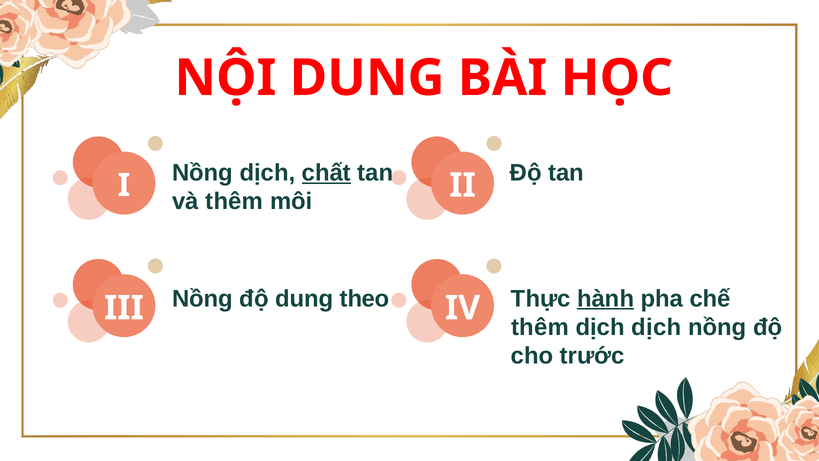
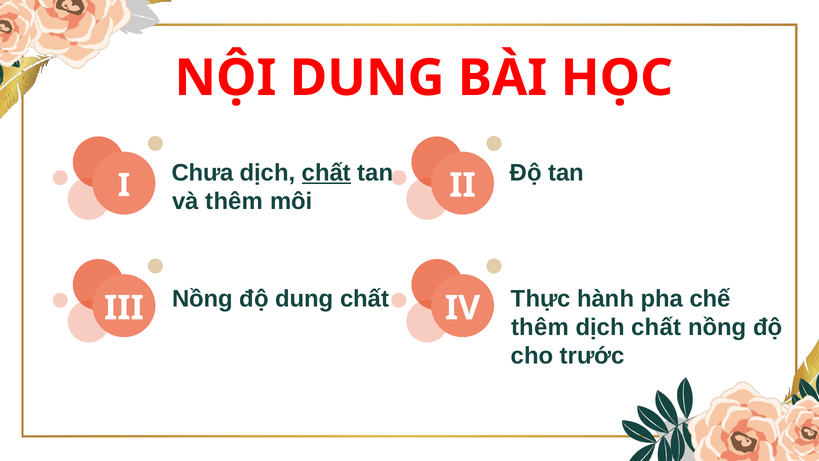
Nồng: Nồng -> Chưa (203, 173)
dung theo: theo -> chất (365, 298)
hành underline: present -> none (606, 298)
dịch: dịch -> chất (656, 327)
